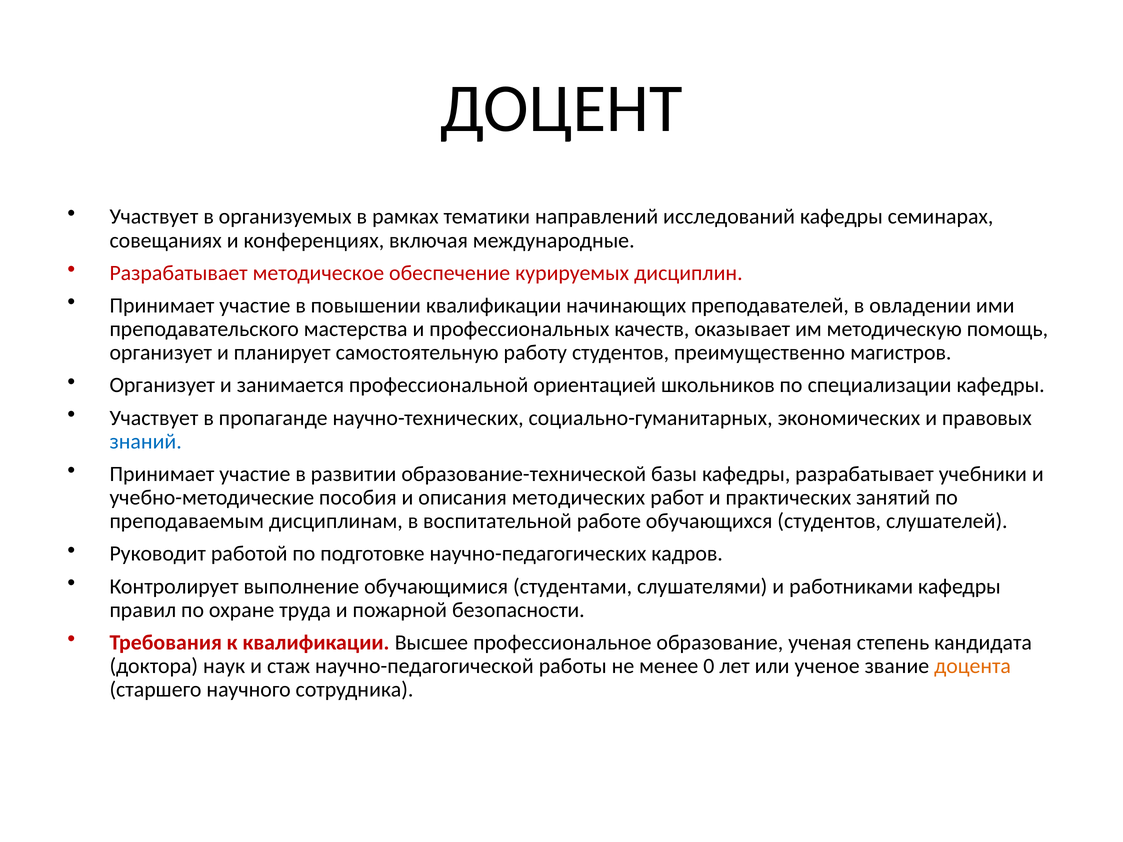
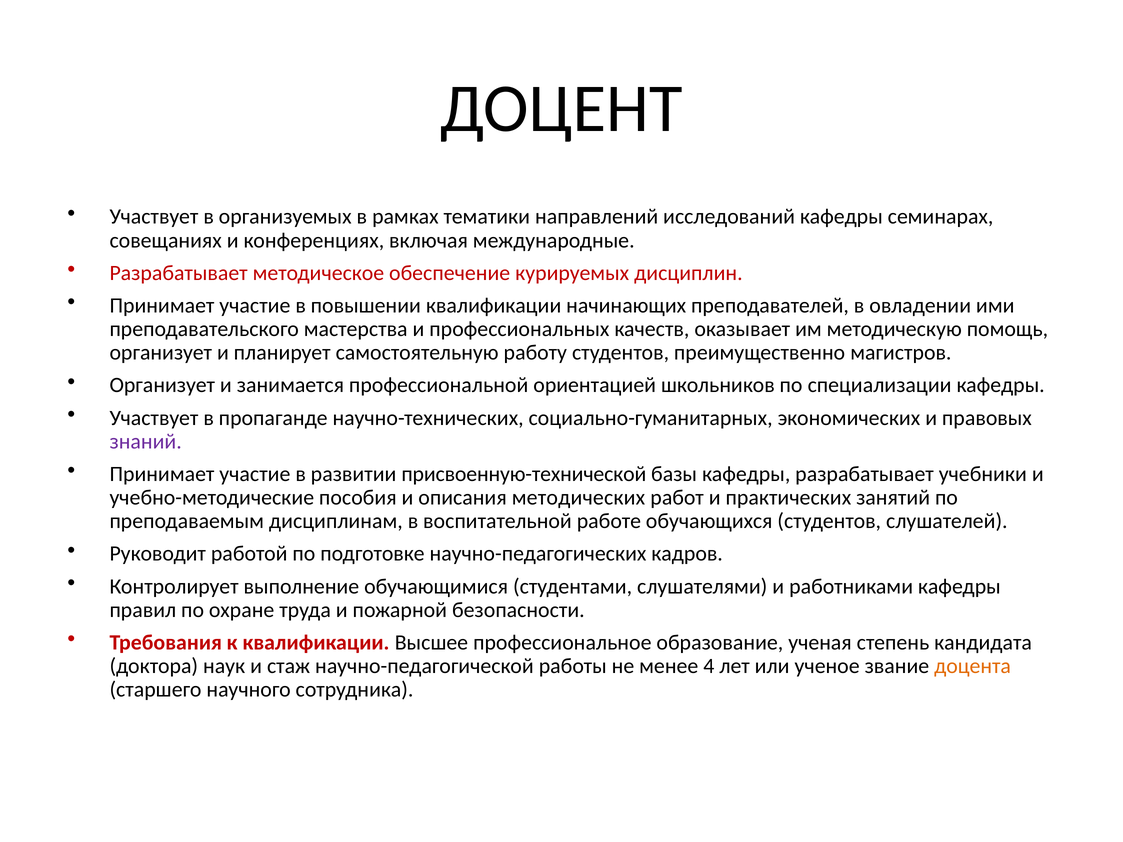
знаний colour: blue -> purple (146, 442)
образование-технической: образование-технической -> присвоенную-технической (524, 474)
0: 0 -> 4 (709, 666)
